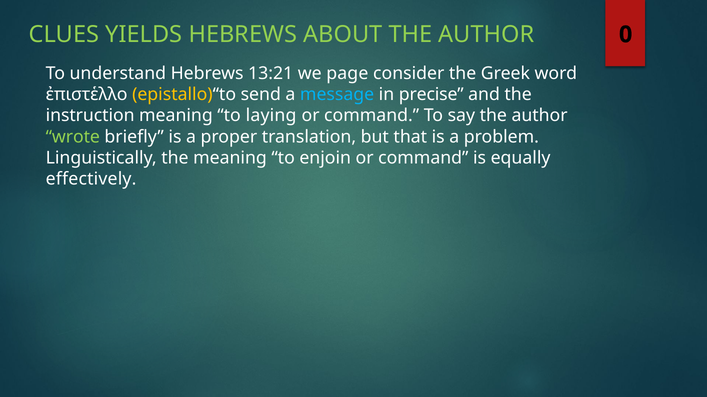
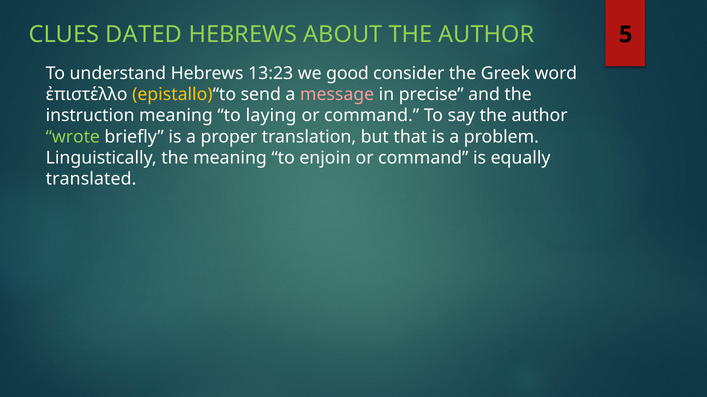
YIELDS: YIELDS -> DATED (144, 35)
0: 0 -> 5 (626, 35)
13:21: 13:21 -> 13:23 (271, 73)
page: page -> good (347, 73)
message colour: light blue -> pink (337, 95)
effectively: effectively -> translated (91, 179)
